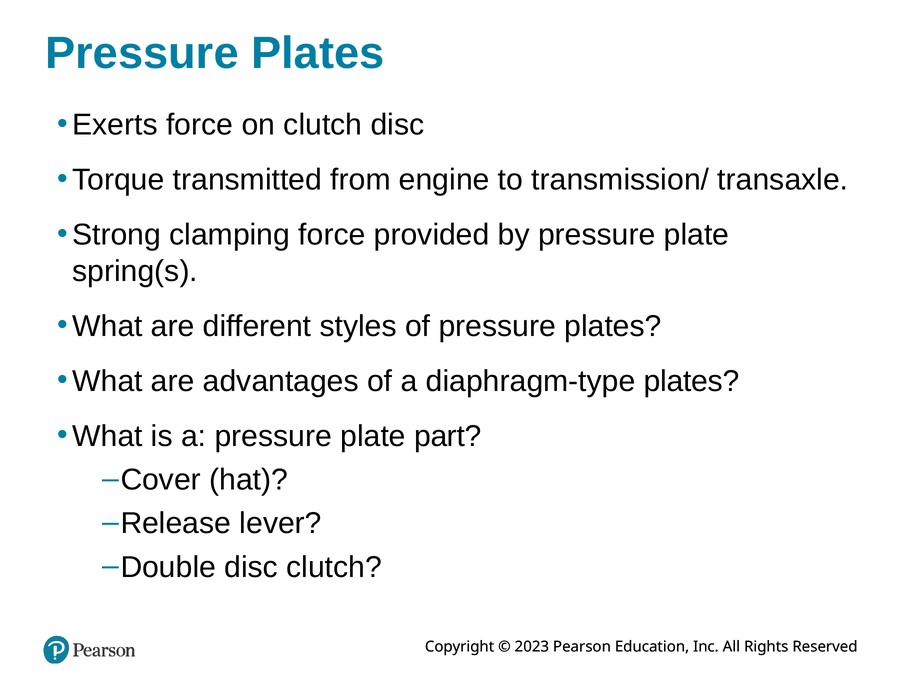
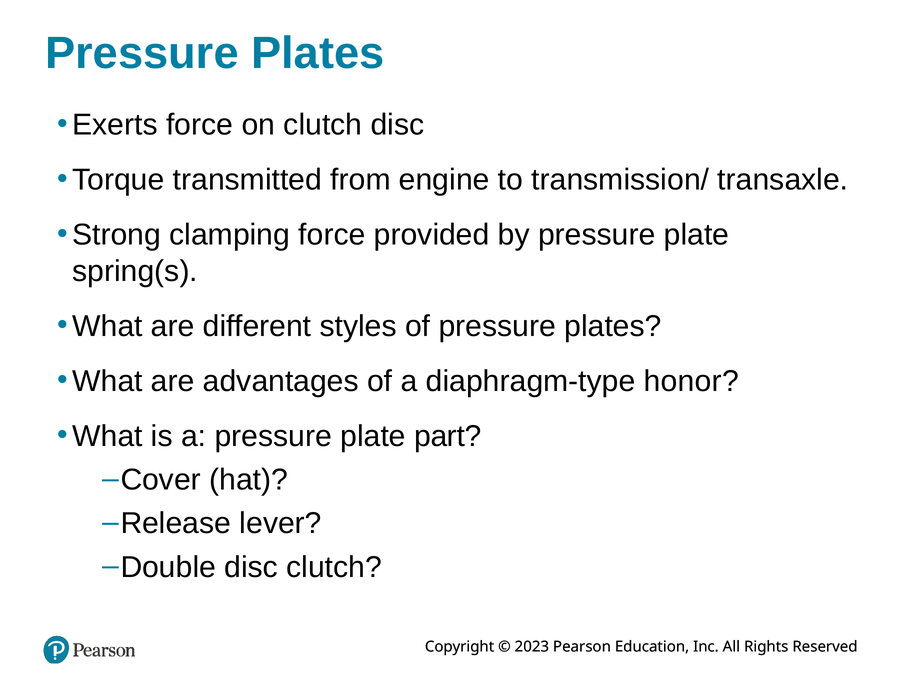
diaphragm-type plates: plates -> honor (691, 382)
